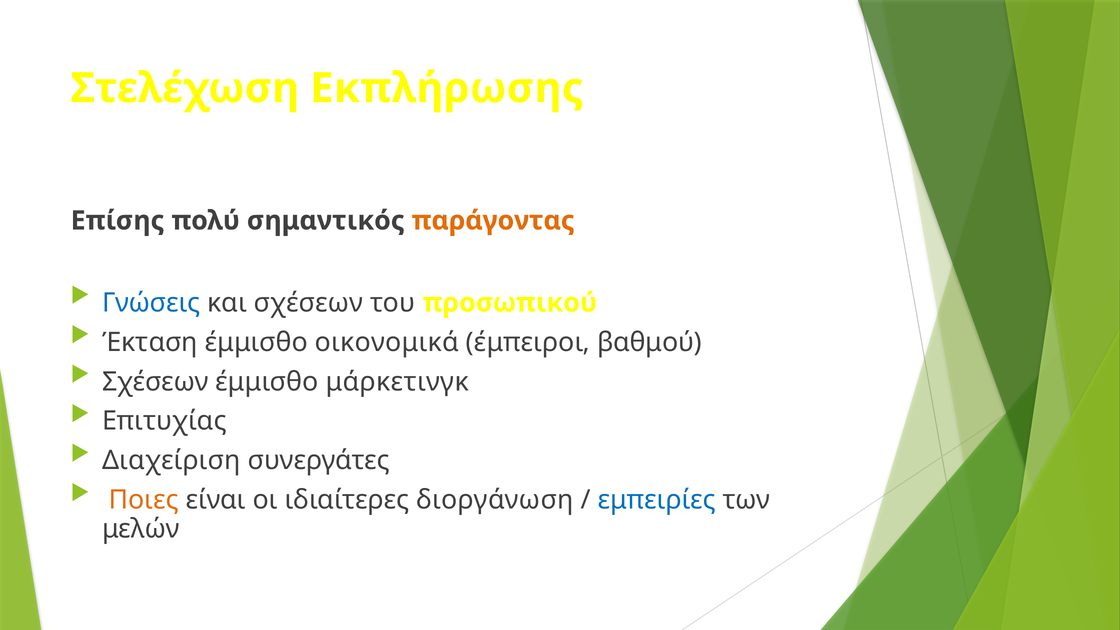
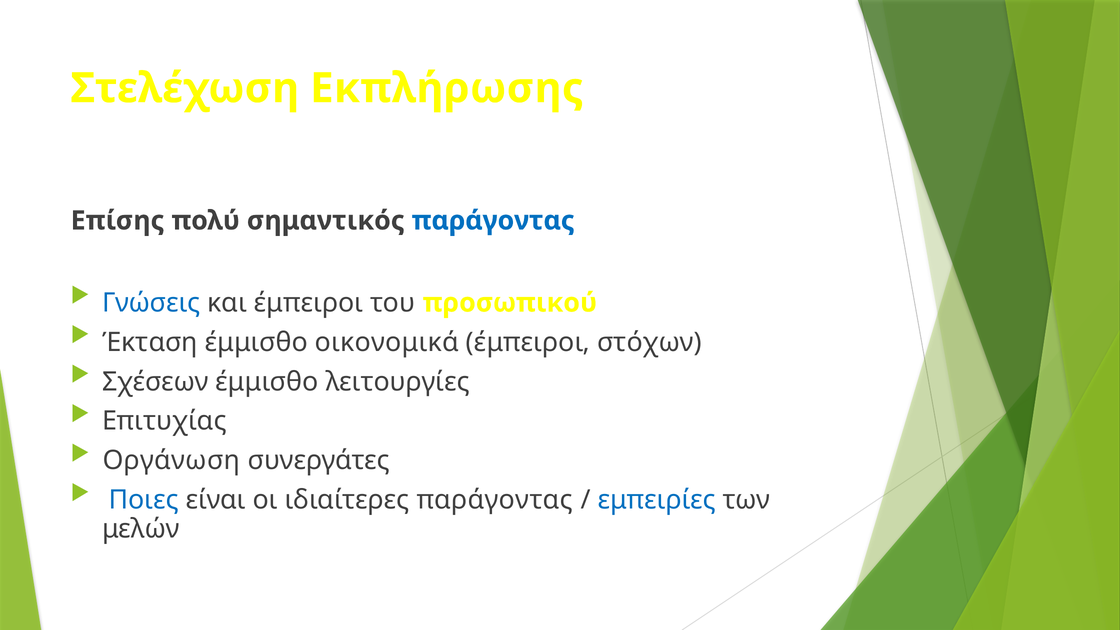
παράγοντας colour: orange -> blue (493, 221)
και σχέσεων: σχέσεων -> έμπειροι (309, 303)
βαθμού: βαθμού -> στόχων (649, 342)
μάρκετινγκ: μάρκετινγκ -> λειτουργίες (398, 382)
Διαχείριση: Διαχείριση -> Οργάνωση (171, 461)
Ποιες colour: orange -> blue (144, 500)
ιδιαίτερες διοργάνωση: διοργάνωση -> παράγοντας (495, 500)
